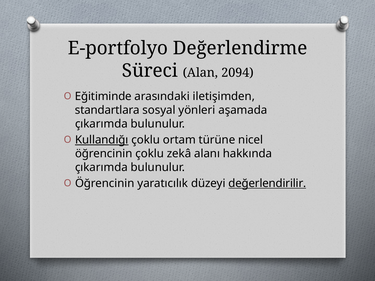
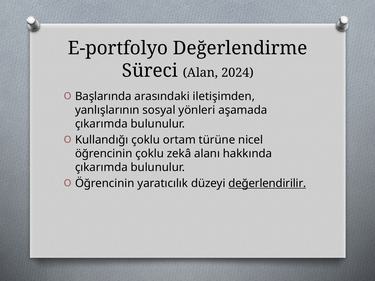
2094: 2094 -> 2024 (237, 73)
Eğitiminde: Eğitiminde -> Başlarında (103, 96)
standartlara: standartlara -> yanlışlarının (107, 110)
Kullandığı underline: present -> none (102, 140)
